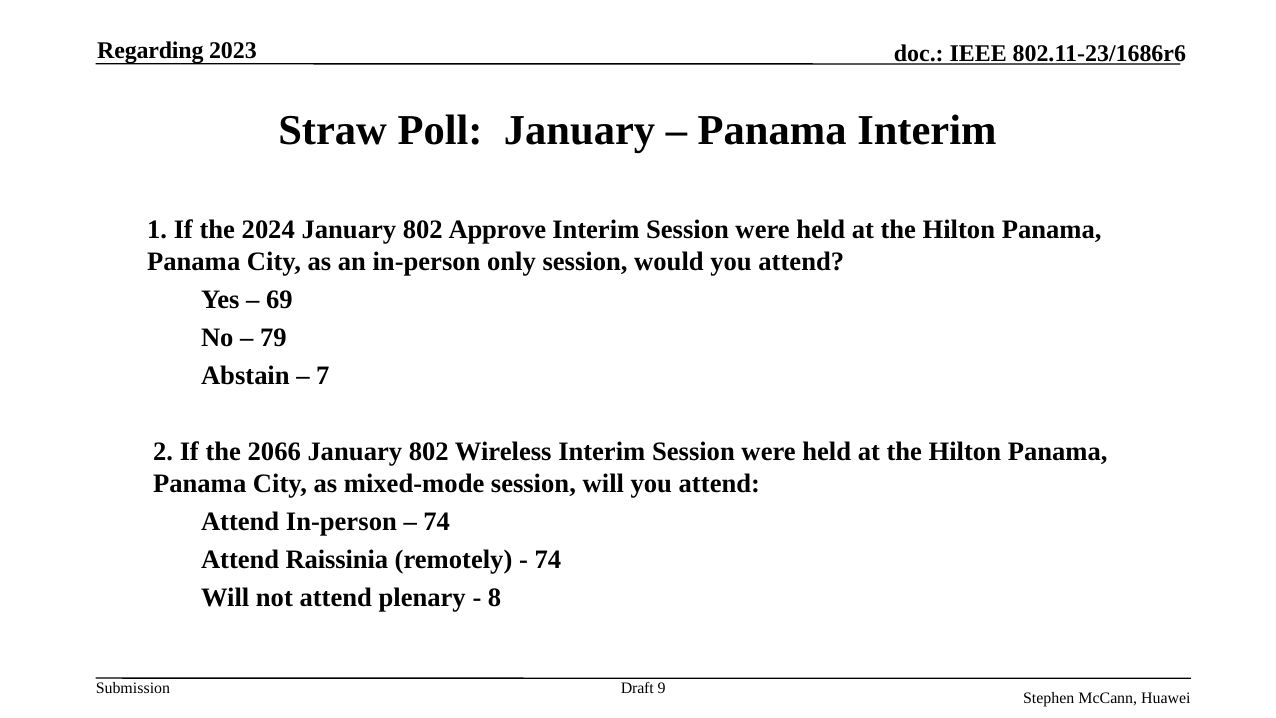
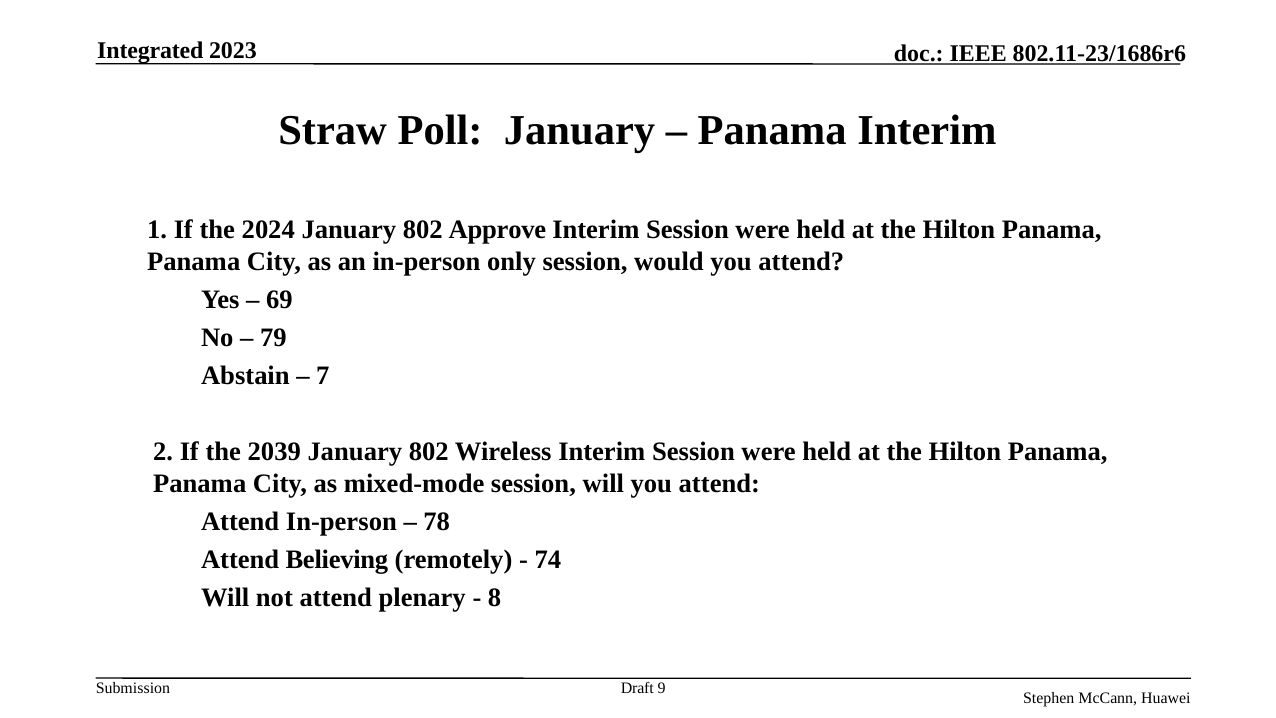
Regarding: Regarding -> Integrated (150, 51)
2066: 2066 -> 2039 (274, 452)
74: 74 -> 78 (437, 522)
Raissinia: Raissinia -> Believing (337, 560)
